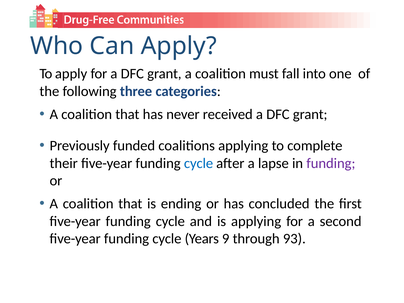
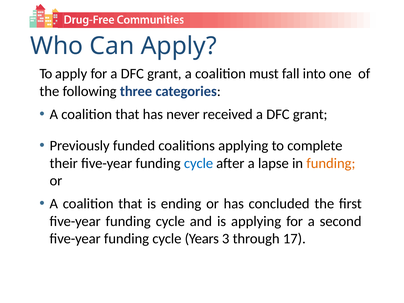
funding colour: purple -> orange (331, 163)
9: 9 -> 3 (226, 239)
93: 93 -> 17 (294, 239)
